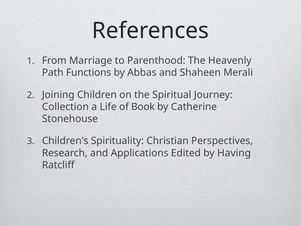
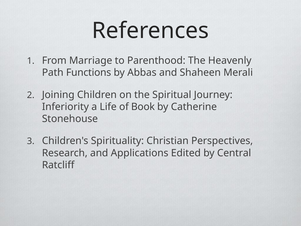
Collection: Collection -> Inferiority (65, 107)
Having: Having -> Central (234, 153)
